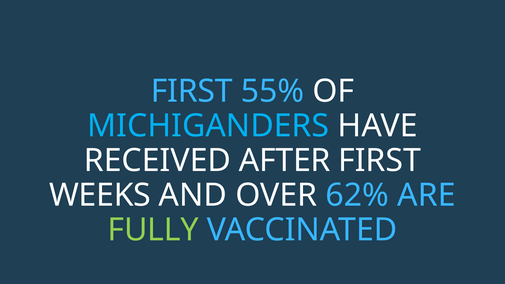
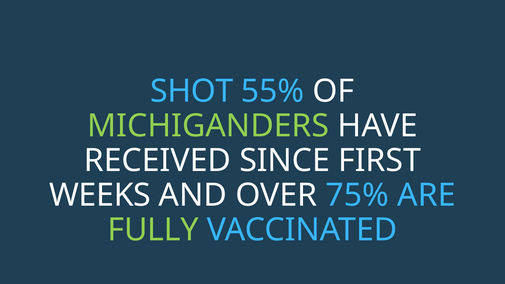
FIRST: FIRST -> SHOT (192, 91)
MICHIGANDERS colour: light blue -> light green (208, 126)
AFTER: AFTER -> SINCE (285, 161)
62%: 62% -> 75% (357, 195)
